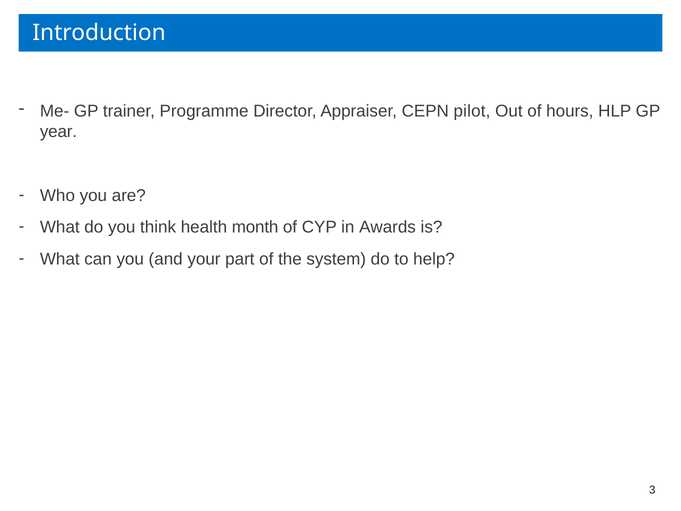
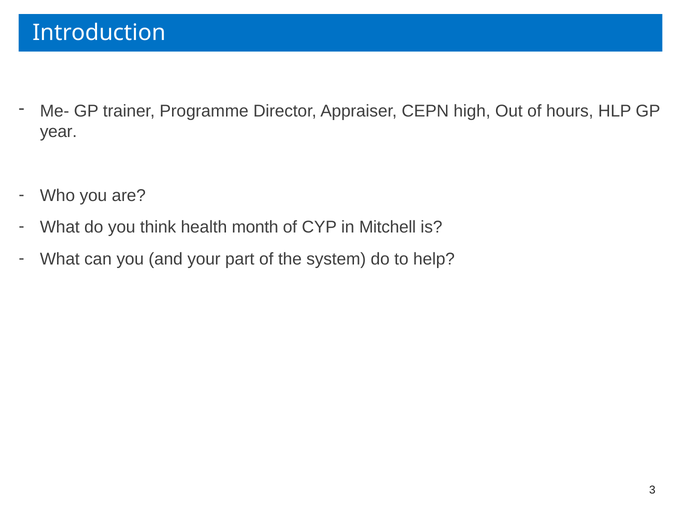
pilot: pilot -> high (472, 111)
Awards: Awards -> Mitchell (388, 227)
